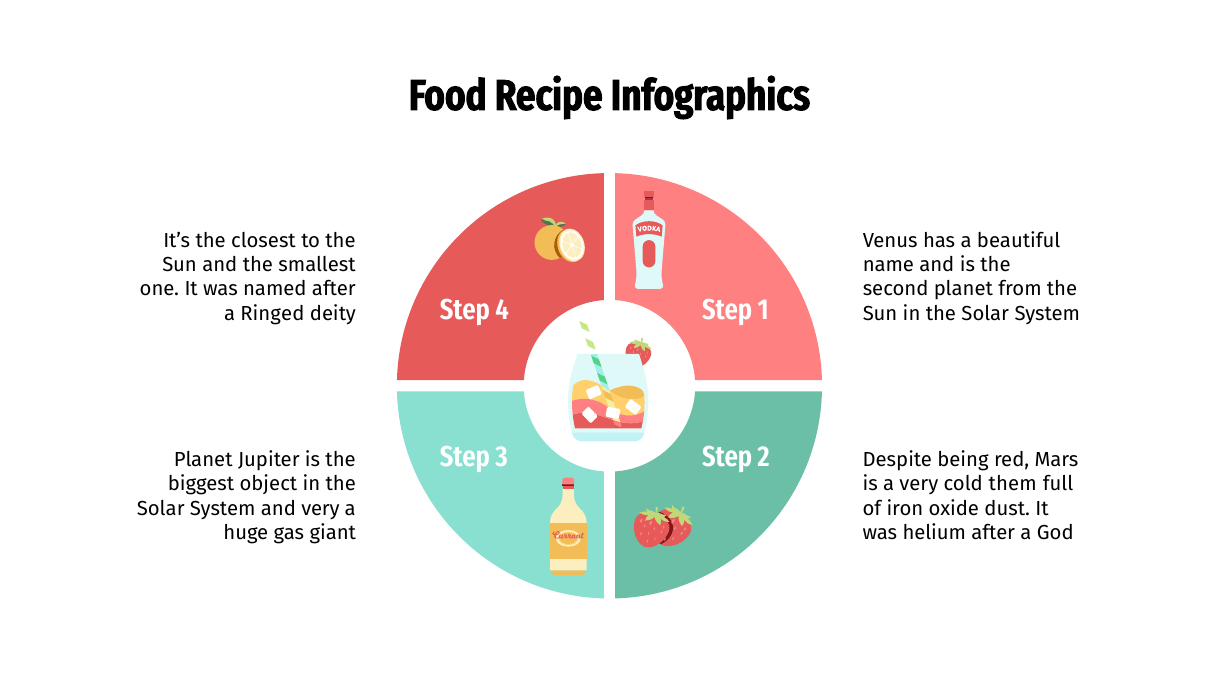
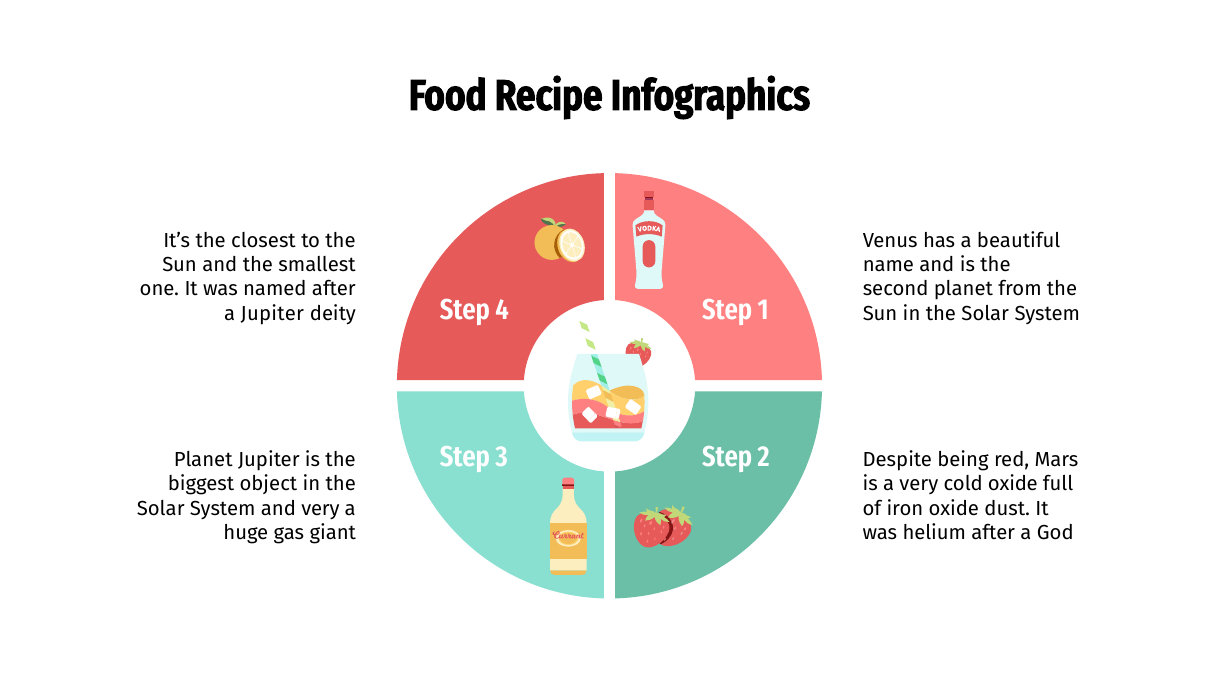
a Ringed: Ringed -> Jupiter (272, 313)
cold them: them -> oxide (1013, 484)
